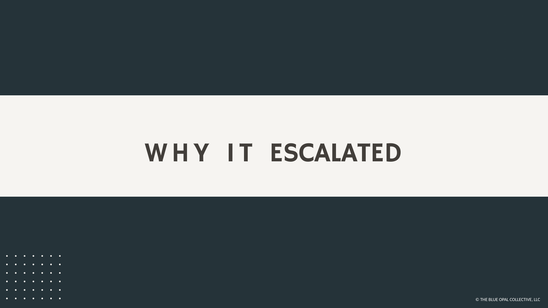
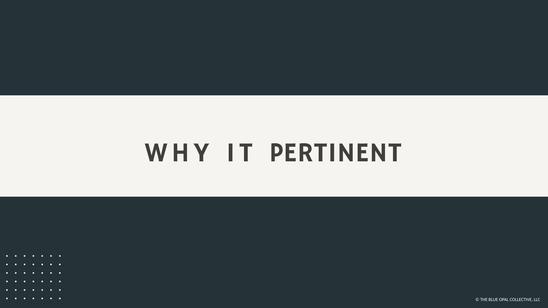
ESCALATED: ESCALATED -> PERTINENT (336, 152)
